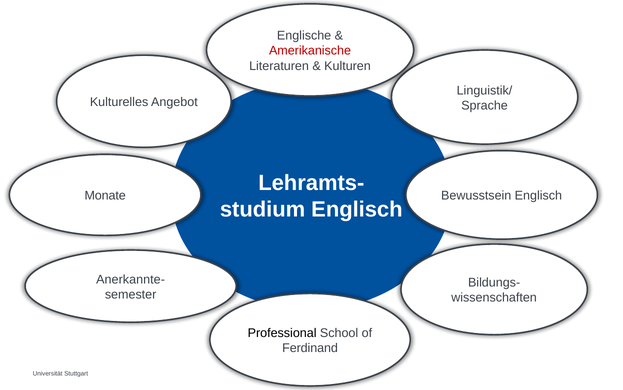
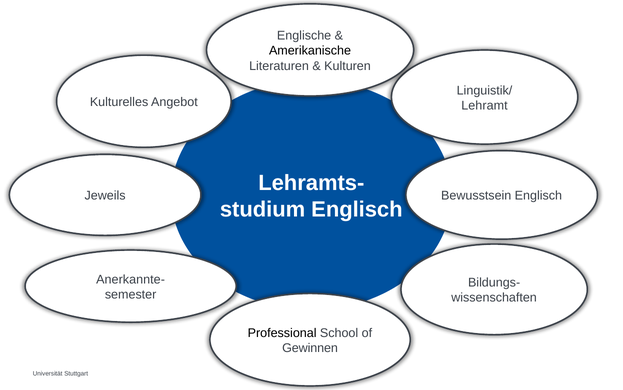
Amerikanische colour: red -> black (310, 51)
Sprache: Sprache -> Lehramt (484, 105)
Monate: Monate -> Jeweils (105, 195)
Ferdinand: Ferdinand -> Gewinnen (310, 348)
